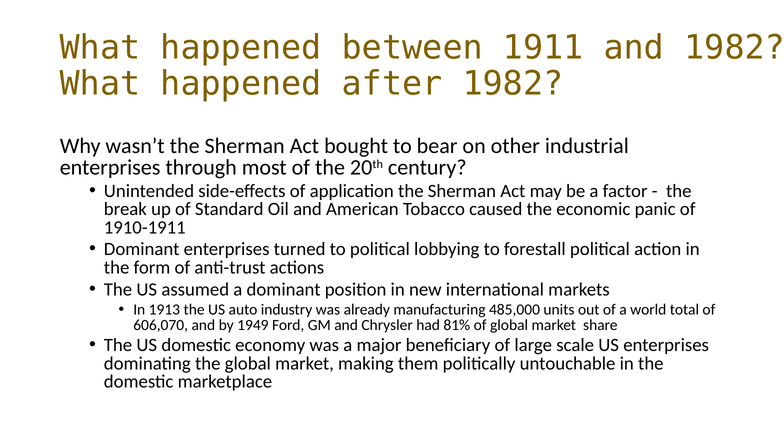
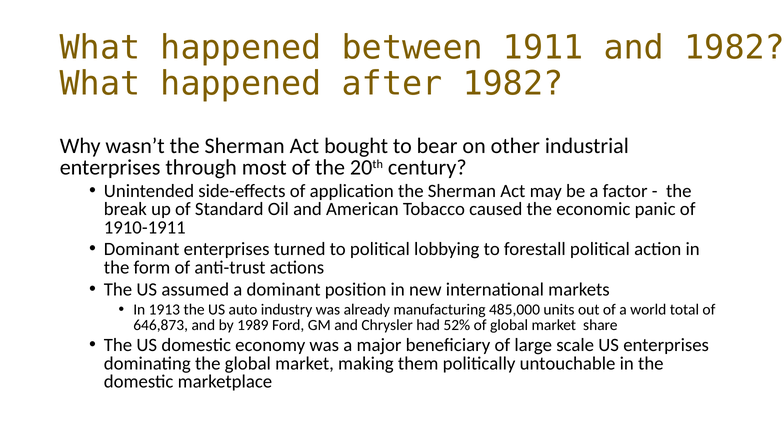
606,070: 606,070 -> 646,873 (161, 325)
1949: 1949 -> 1989 (253, 325)
81%: 81% -> 52% (457, 325)
